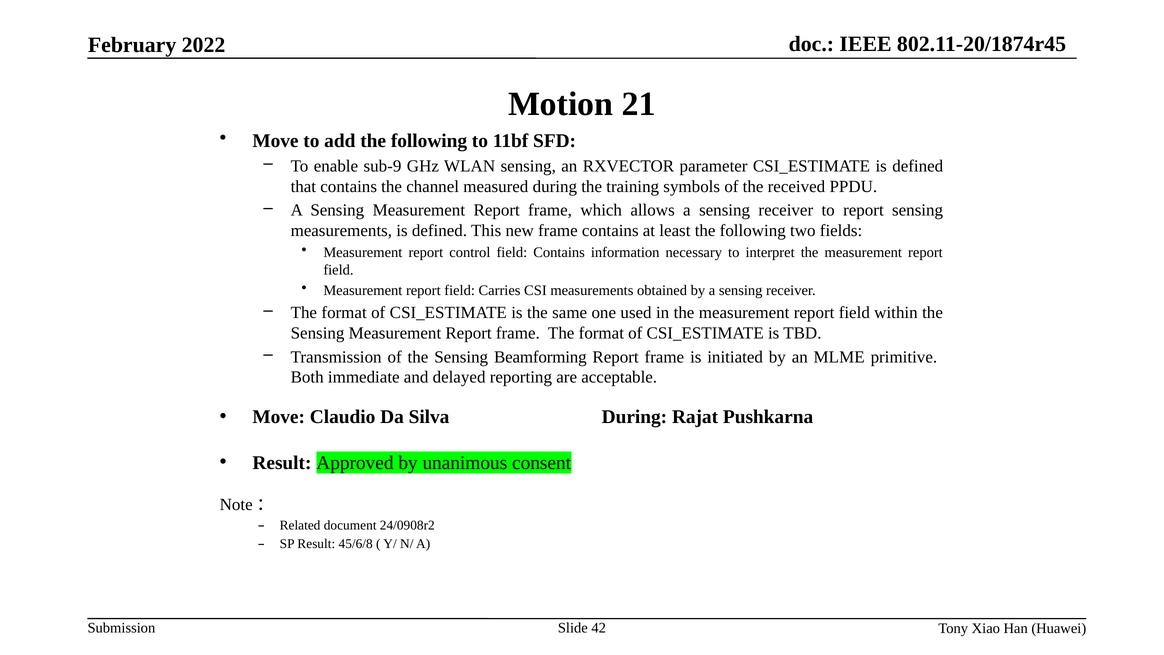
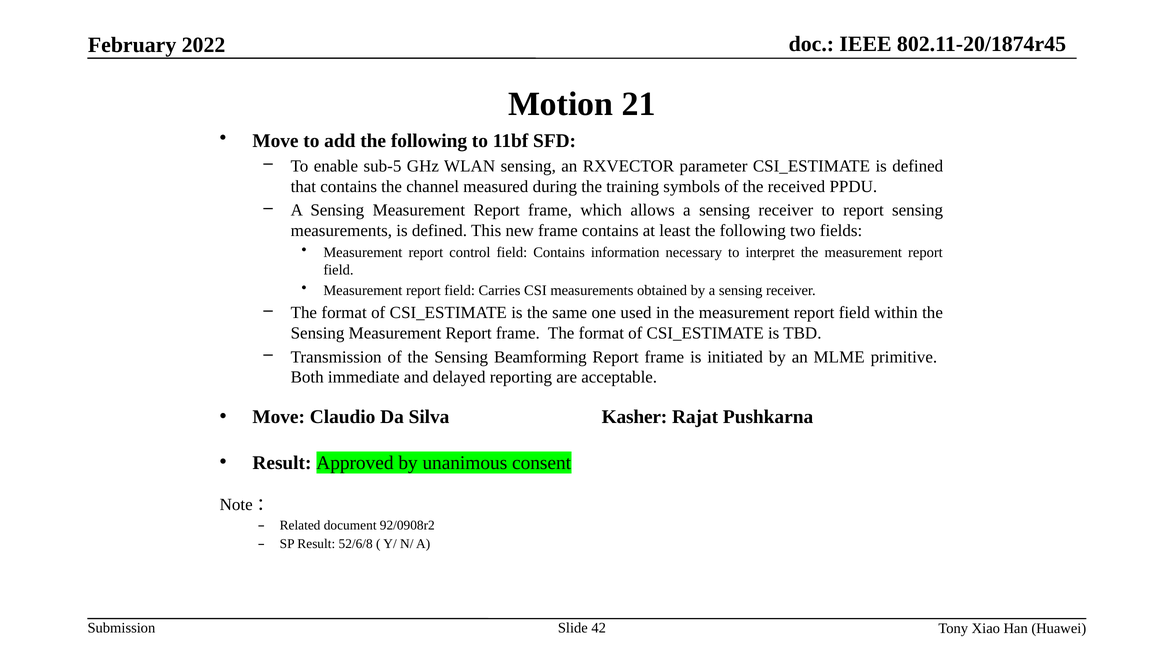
sub-9: sub-9 -> sub-5 (382, 166)
Silva During: During -> Kasher (634, 417)
24/0908r2: 24/0908r2 -> 92/0908r2 (407, 525)
45/6/8: 45/6/8 -> 52/6/8 (356, 544)
